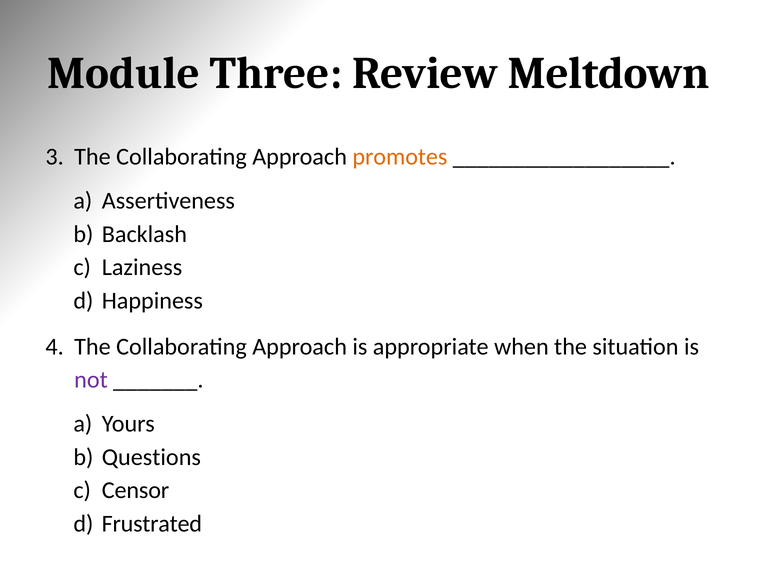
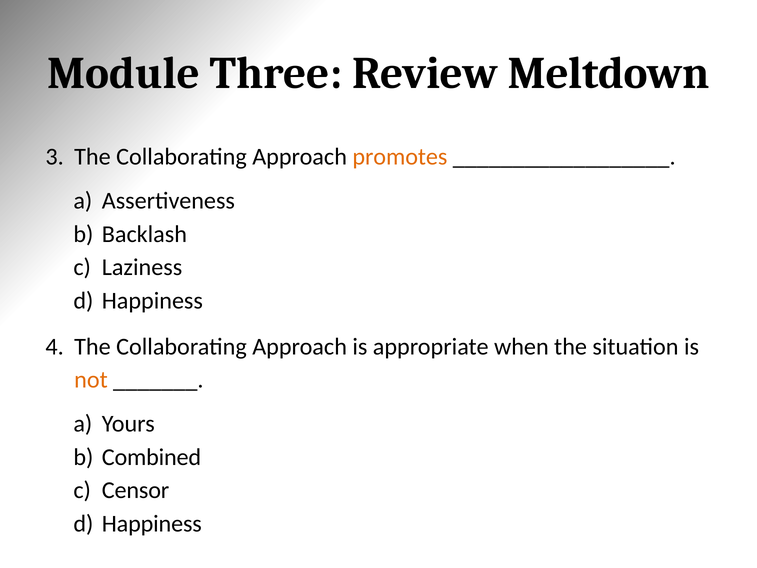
not colour: purple -> orange (91, 380)
Questions: Questions -> Combined (151, 457)
Frustrated: Frustrated -> Happiness (152, 524)
